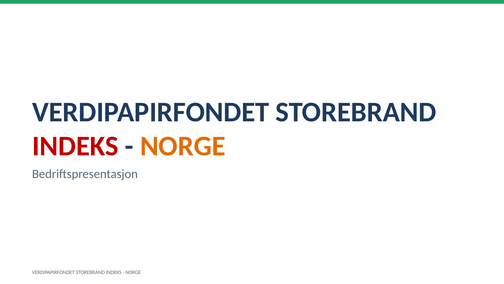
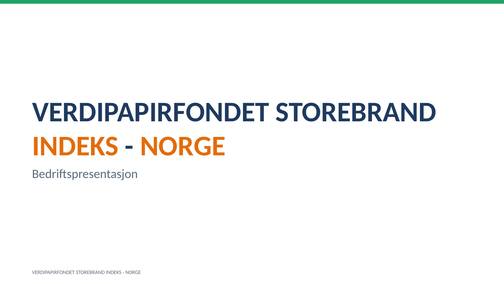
INDEKS colour: red -> orange (75, 146)
